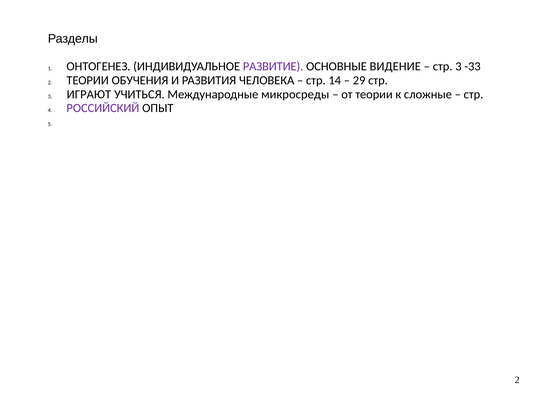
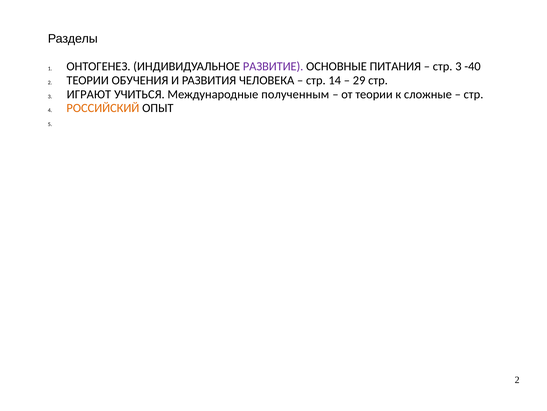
ВИДЕНИЕ: ВИДЕНИЕ -> ПИТАНИЯ (395, 66)
-33: -33 -> -40 (473, 66)
микросреды: микросреды -> полученным (295, 94)
РОССИЙСКИЙ colour: purple -> orange (103, 108)
